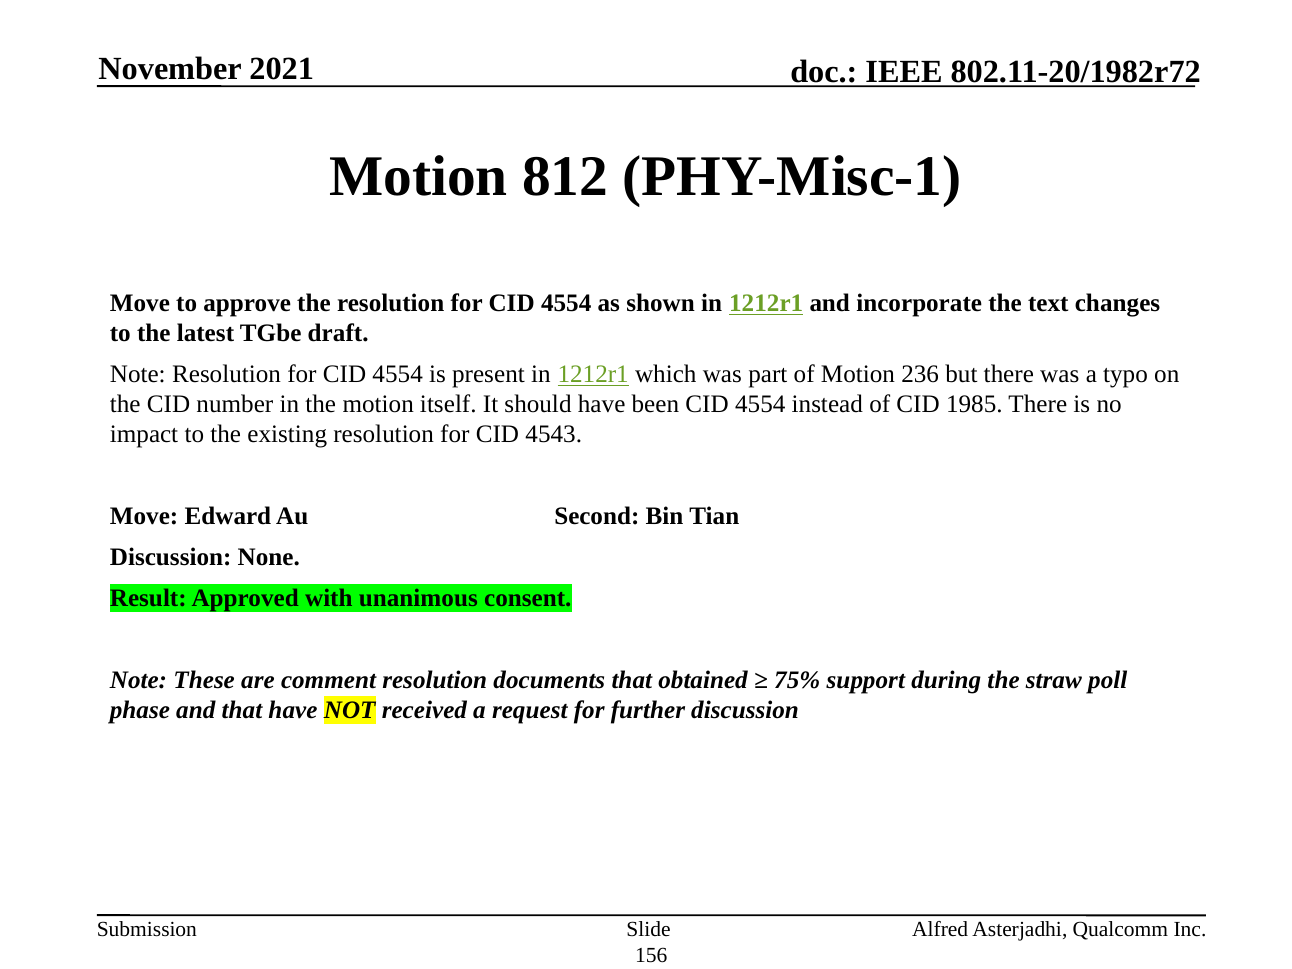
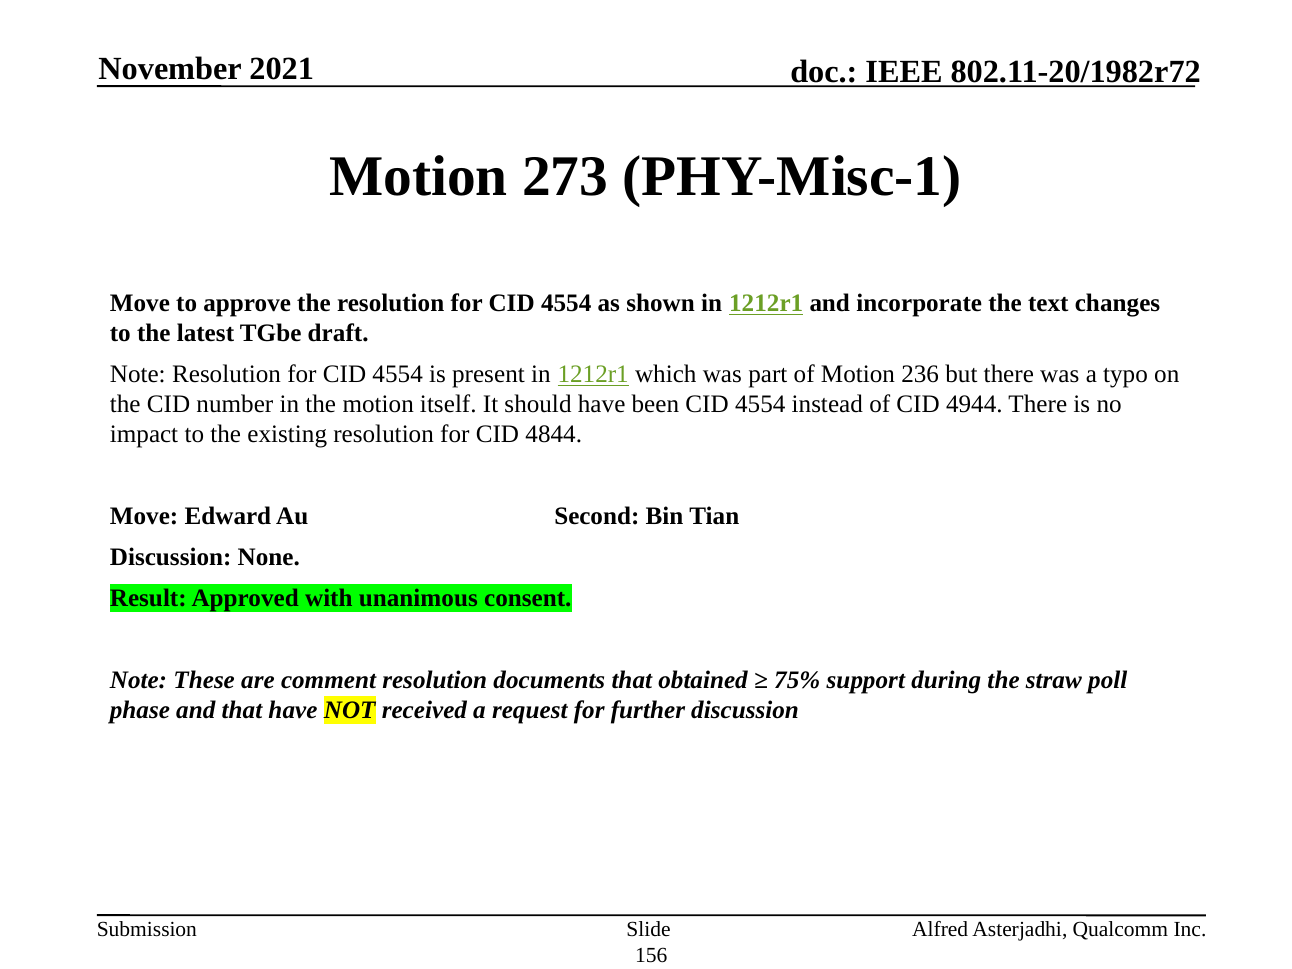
812: 812 -> 273 (565, 176)
1985: 1985 -> 4944 (974, 405)
4543: 4543 -> 4844 (554, 435)
